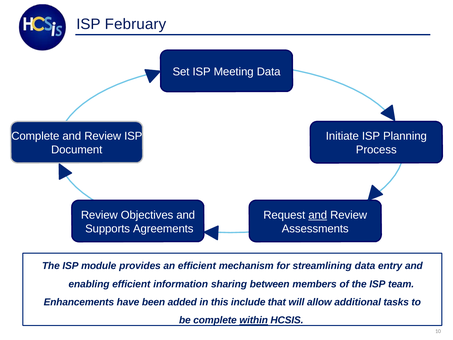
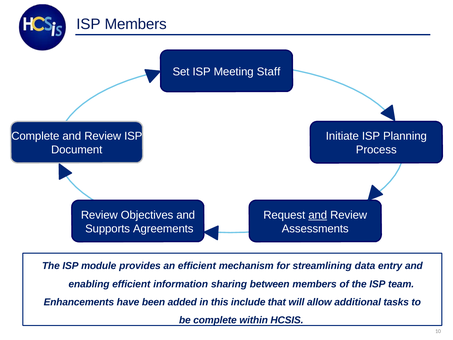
ISP February: February -> Members (136, 24)
Meeting Data: Data -> Staff (269, 72)
within underline: present -> none (254, 320)
